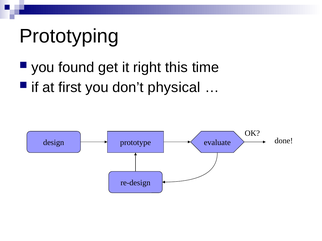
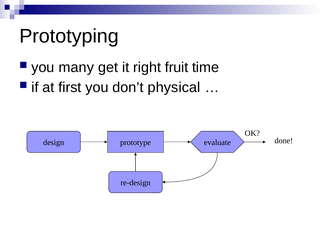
found: found -> many (76, 68)
this: this -> fruit (177, 68)
